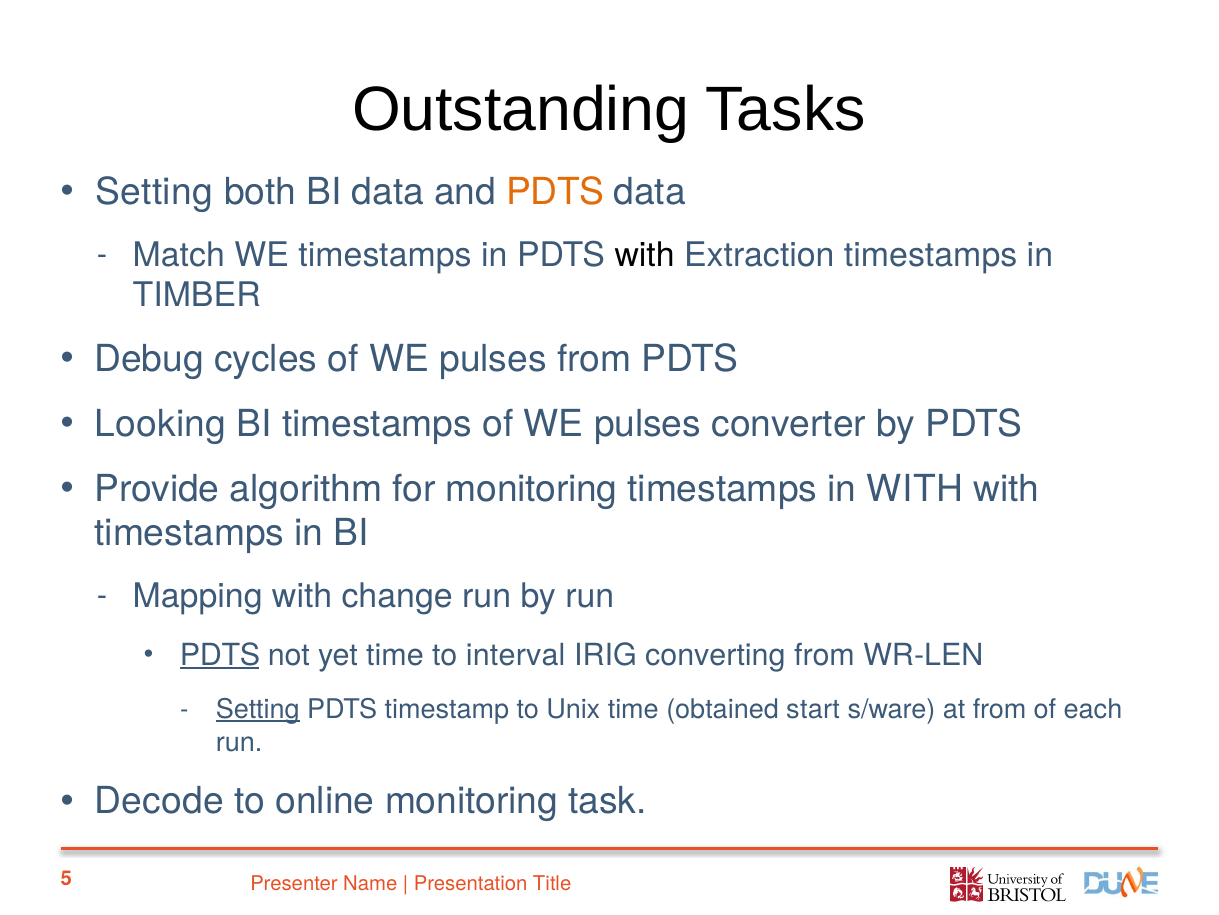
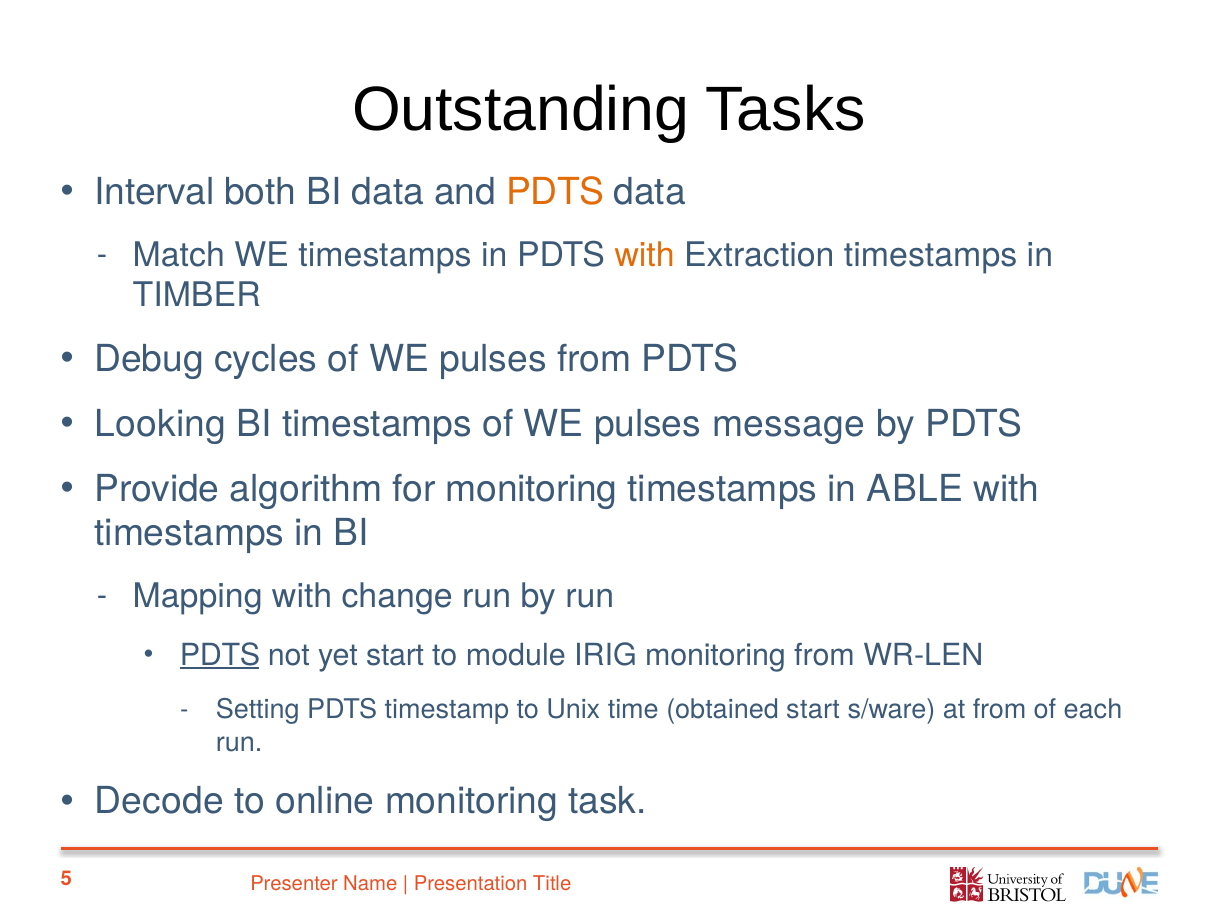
Setting: Setting -> Interval (154, 192)
with colour: black -> orange (645, 255)
converter: converter -> message (789, 423)
in WITH: WITH -> ABLE (915, 488)
yet time: time -> start (395, 654)
interval: interval -> module (516, 654)
IRIG converting: converting -> monitoring (715, 654)
Setting underline: present -> none (258, 709)
